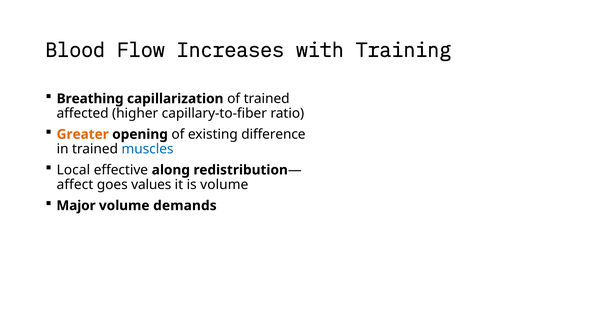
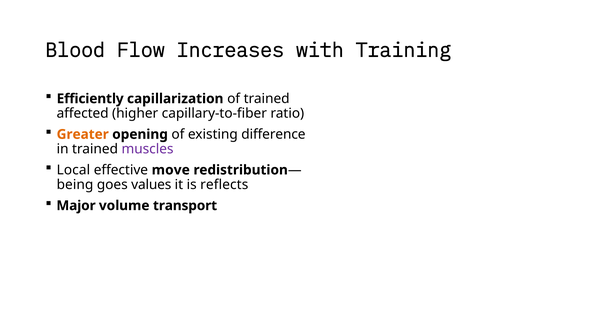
Breathing: Breathing -> Efficiently (90, 99)
muscles colour: blue -> purple (148, 149)
along: along -> move (171, 170)
affect: affect -> being (75, 185)
is volume: volume -> reflects (224, 185)
demands: demands -> transport (185, 206)
